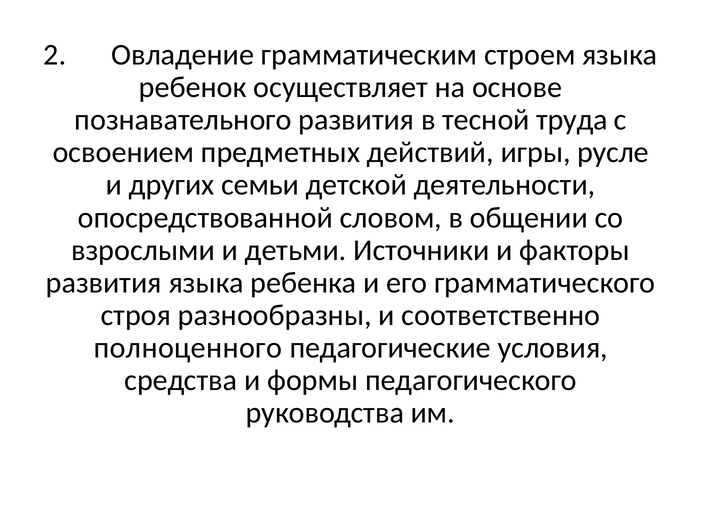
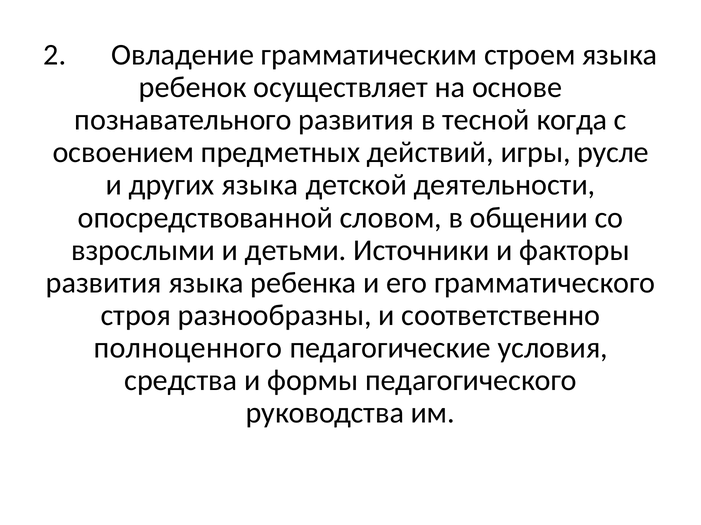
труда: труда -> когда (572, 120)
других семьи: семьи -> языка (260, 185)
